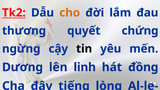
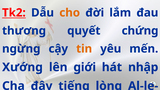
tin colour: black -> orange (84, 49)
Dương: Dương -> Xướng (22, 67)
linh: linh -> giới (85, 67)
đồng: đồng -> nhập (143, 67)
